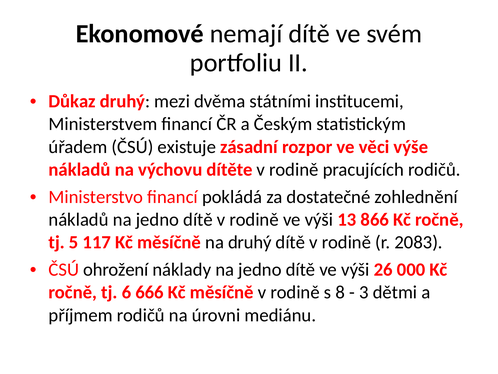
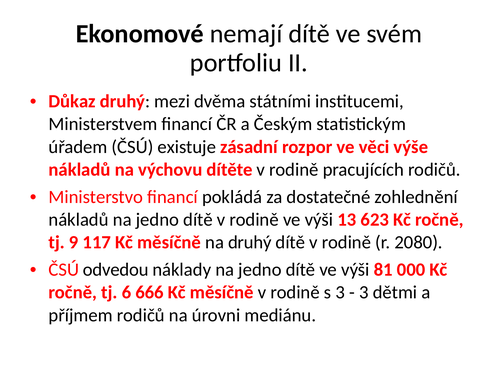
866: 866 -> 623 (375, 219)
5: 5 -> 9 (74, 242)
2083: 2083 -> 2080 (419, 242)
ohrožení: ohrožení -> odvedou (116, 269)
26: 26 -> 81 (383, 269)
s 8: 8 -> 3 (340, 292)
